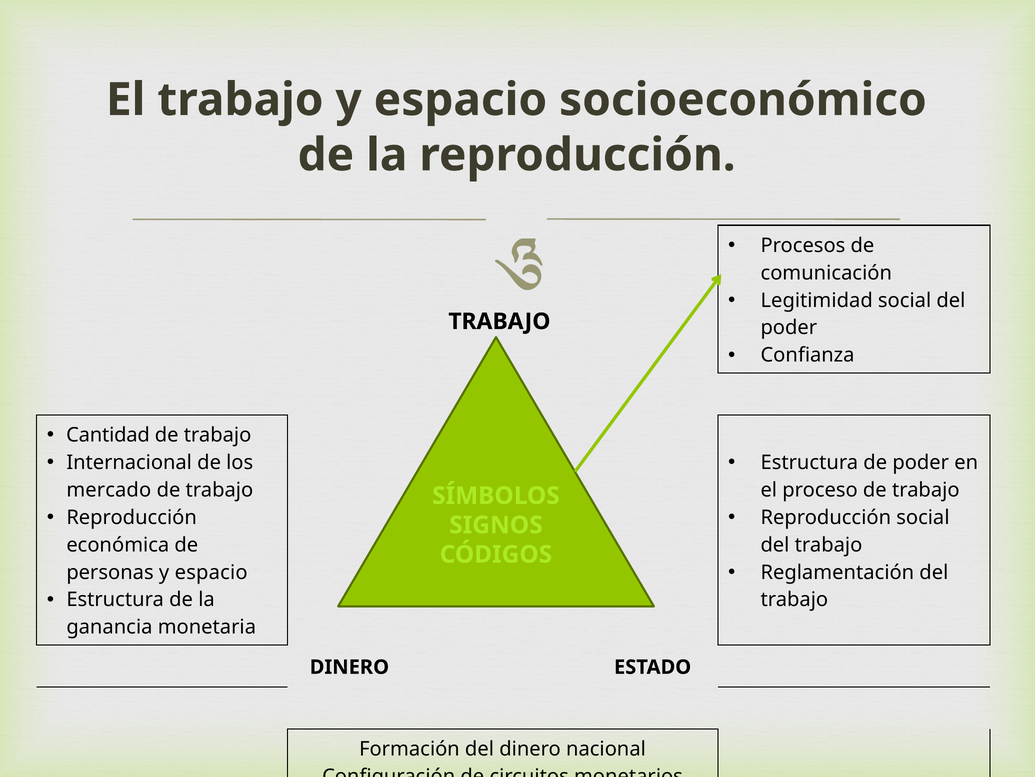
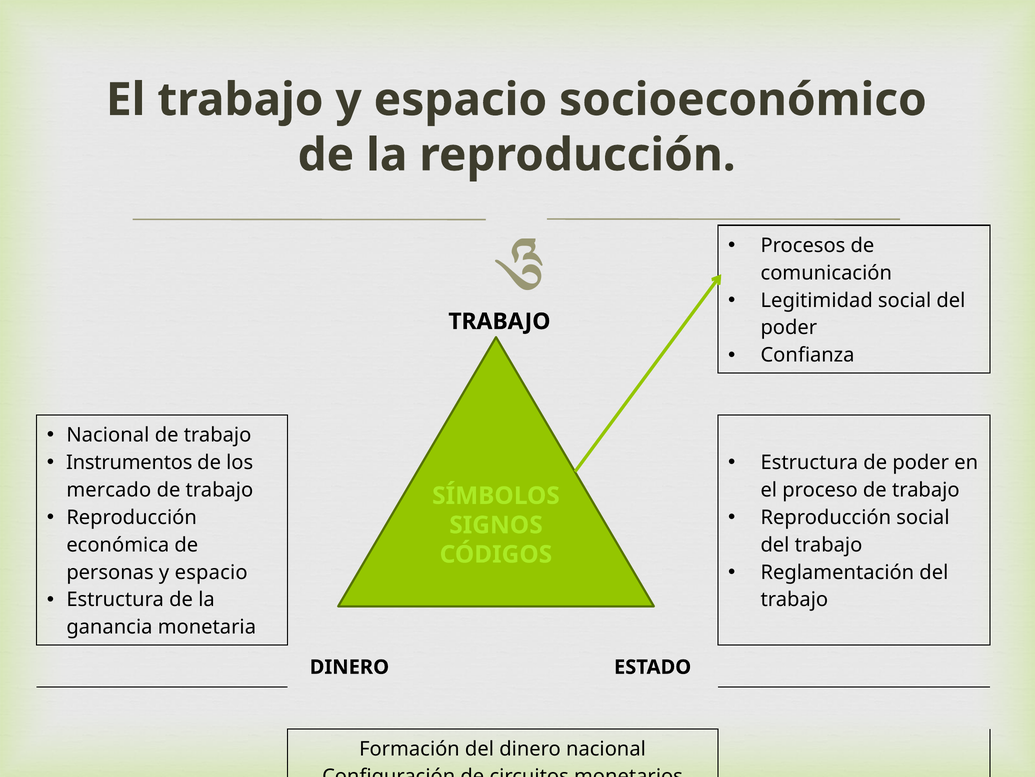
Cantidad: Cantidad -> Nacional (108, 435)
Internacional: Internacional -> Instrumentos (129, 462)
